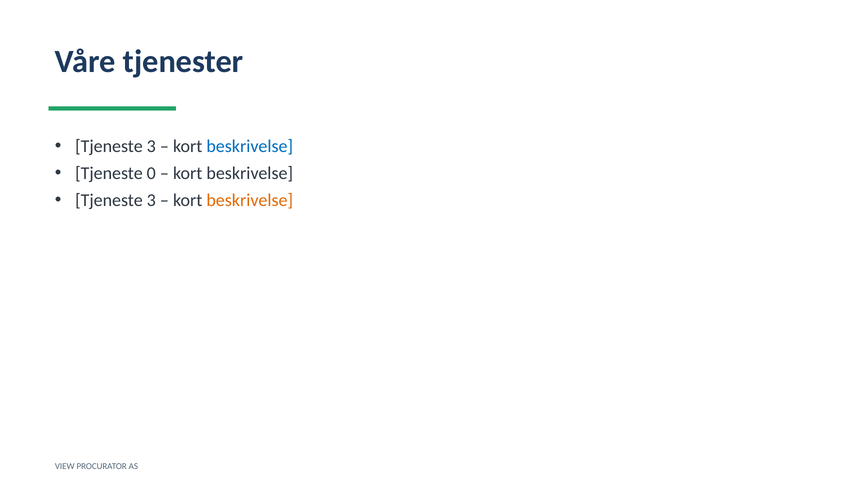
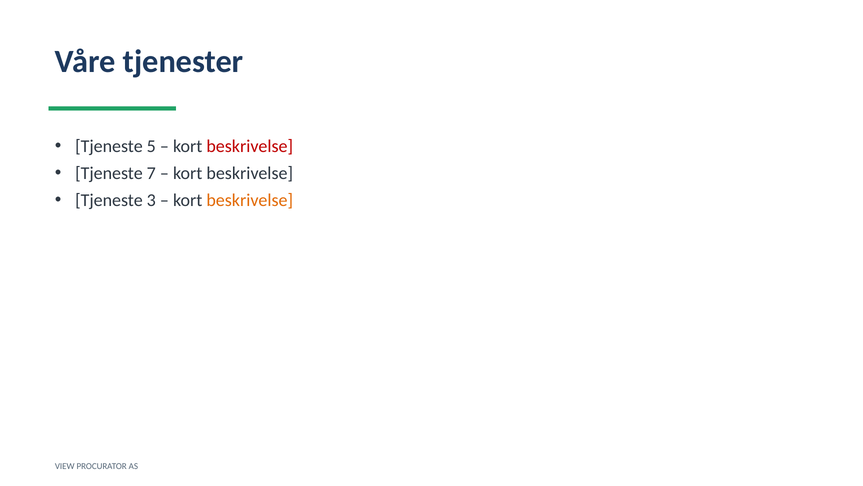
3: 3 -> 5 (151, 146)
beskrivelse colour: blue -> red (250, 146)
0: 0 -> 7 (151, 173)
